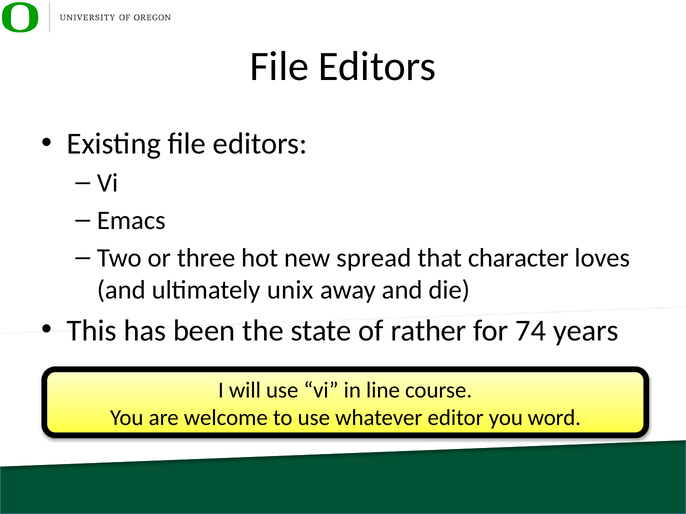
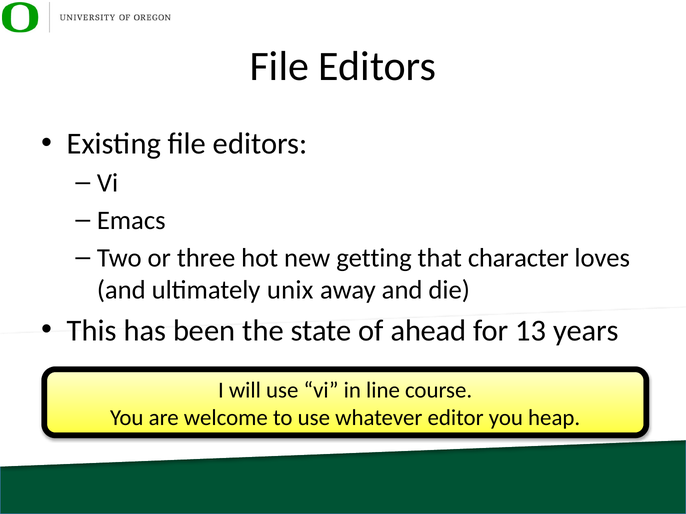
spread: spread -> getting (374, 258)
rather: rather -> ahead (428, 331)
74: 74 -> 13 (531, 331)
word: word -> heap (554, 418)
